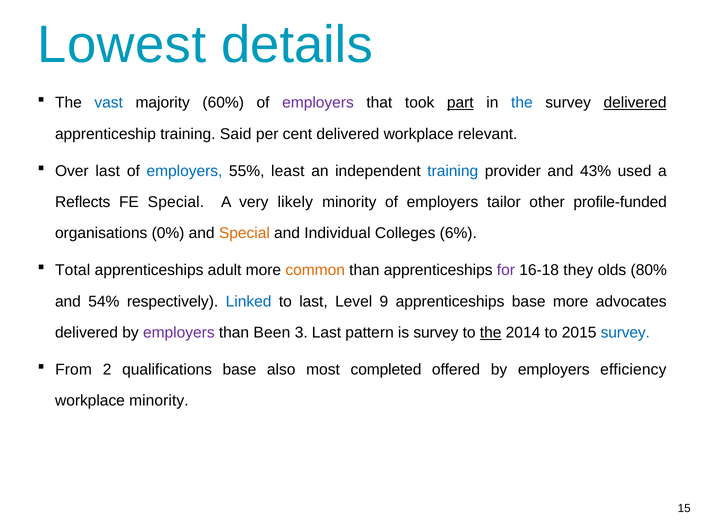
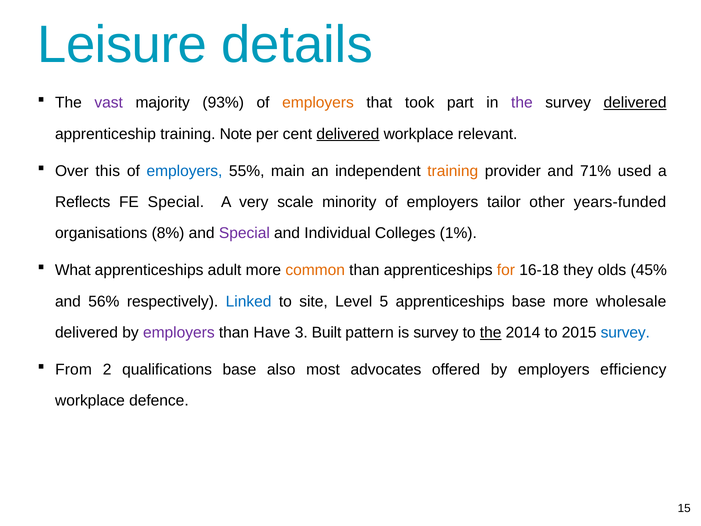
Lowest: Lowest -> Leisure (122, 45)
vast colour: blue -> purple (109, 103)
60%: 60% -> 93% (223, 103)
employers colour: purple -> orange (318, 103)
part underline: present -> none (460, 103)
the colour: blue -> purple (522, 103)
Said: Said -> Note (236, 134)
delivered underline: none -> present (348, 134)
Over last: last -> this (108, 171)
least: least -> main (288, 171)
training colour: blue -> orange (453, 171)
43%: 43% -> 71% (596, 171)
likely: likely -> scale (295, 202)
profile-funded: profile-funded -> years-funded (620, 202)
0%: 0% -> 8% (168, 233)
Special colour: orange -> purple (244, 233)
6%: 6% -> 1% (458, 233)
Total: Total -> What (73, 270)
for colour: purple -> orange (506, 270)
80%: 80% -> 45% (649, 270)
54%: 54% -> 56% (104, 301)
to last: last -> site (314, 301)
9: 9 -> 5 (384, 301)
advocates: advocates -> wholesale (631, 301)
Been: Been -> Have (272, 333)
3 Last: Last -> Built (327, 333)
completed: completed -> advocates (386, 370)
workplace minority: minority -> defence (159, 401)
